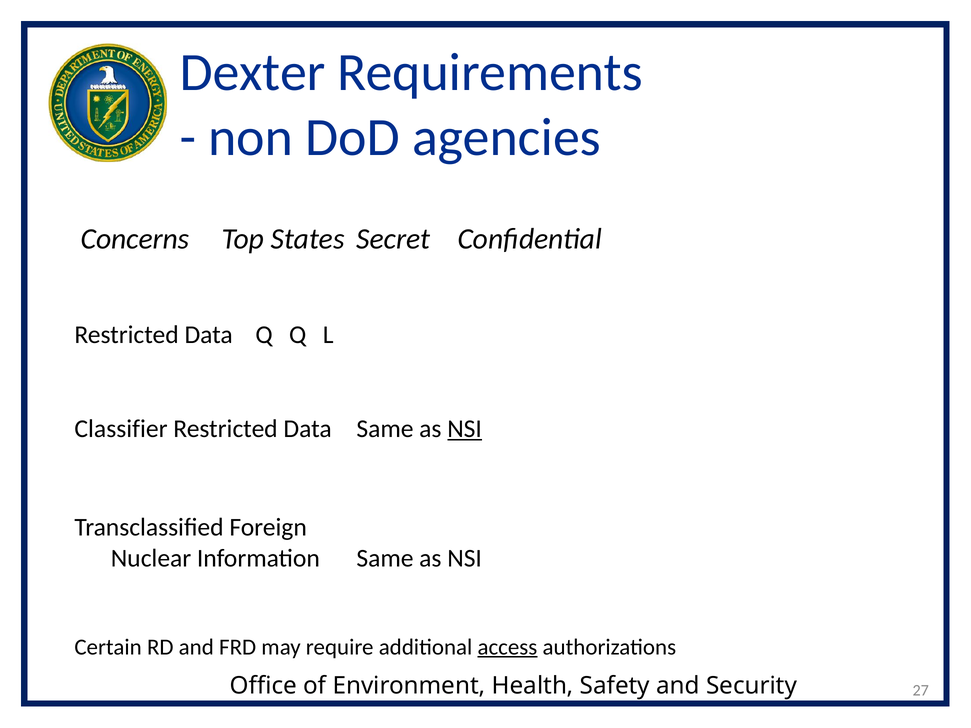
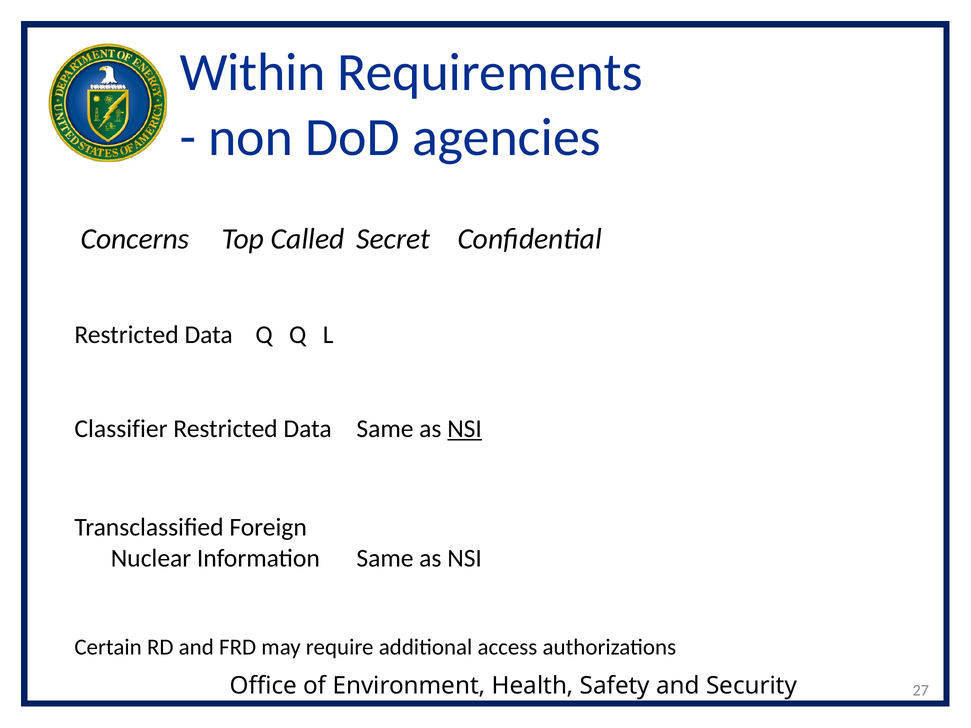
Dexter: Dexter -> Within (253, 73)
States: States -> Called (308, 239)
access underline: present -> none (507, 647)
